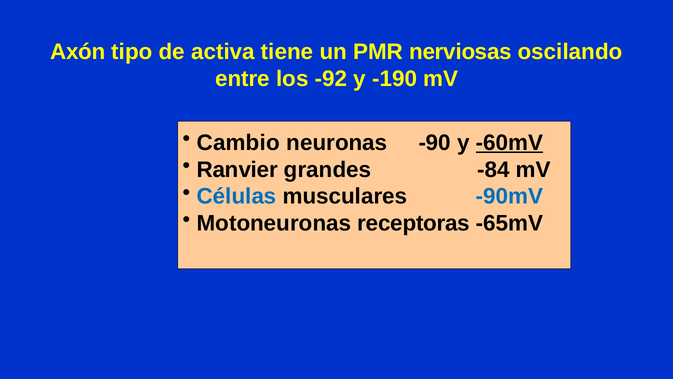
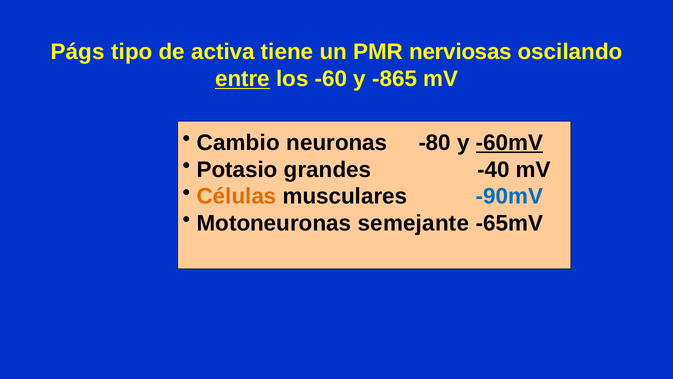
Axón: Axón -> Págs (78, 52)
entre underline: none -> present (242, 79)
-92: -92 -> -60 (331, 79)
-190: -190 -> -865 (395, 79)
-90: -90 -> -80 (435, 142)
Ranvier: Ranvier -> Potasio (237, 169)
-84: -84 -> -40 (493, 169)
Células colour: blue -> orange (237, 196)
receptoras: receptoras -> semejante (413, 223)
